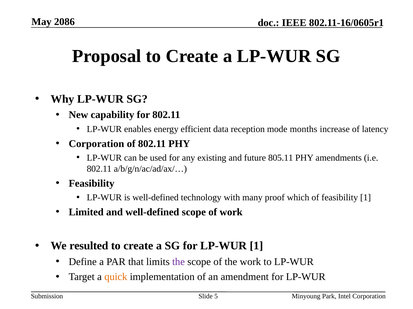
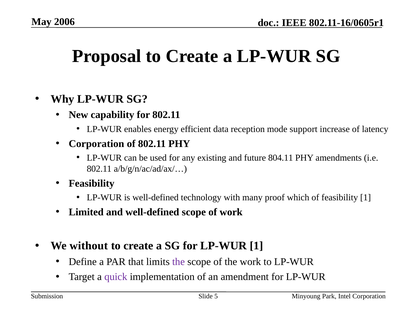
2086: 2086 -> 2006 (64, 22)
months: months -> support (304, 129)
805.11: 805.11 -> 804.11 (281, 158)
resulted: resulted -> without (89, 246)
quick colour: orange -> purple (116, 278)
